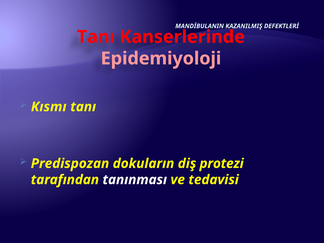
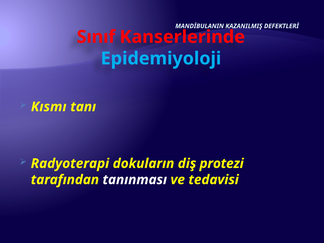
Tanı: Tanı -> Sınıf (96, 37)
Epidemiyoloji colour: pink -> light blue (161, 58)
Predispozan: Predispozan -> Radyoterapi (70, 163)
